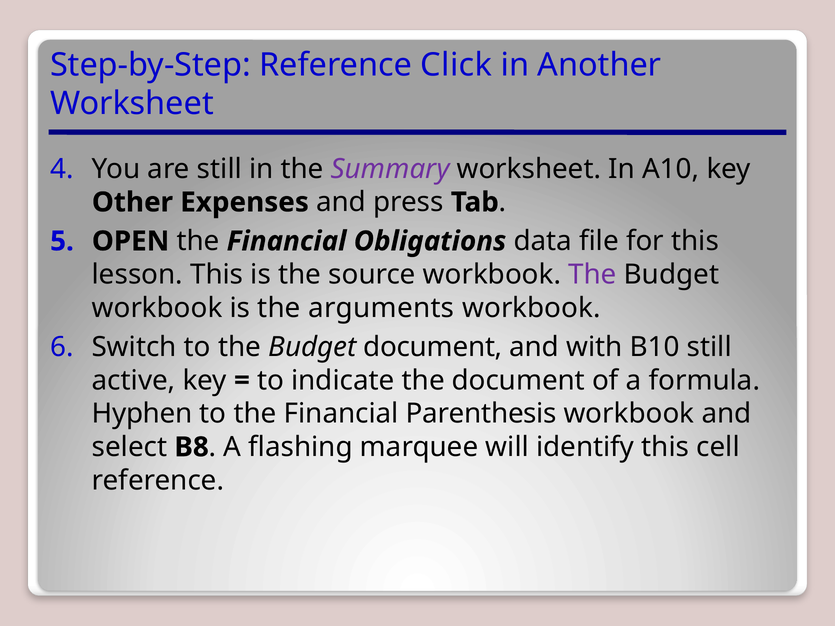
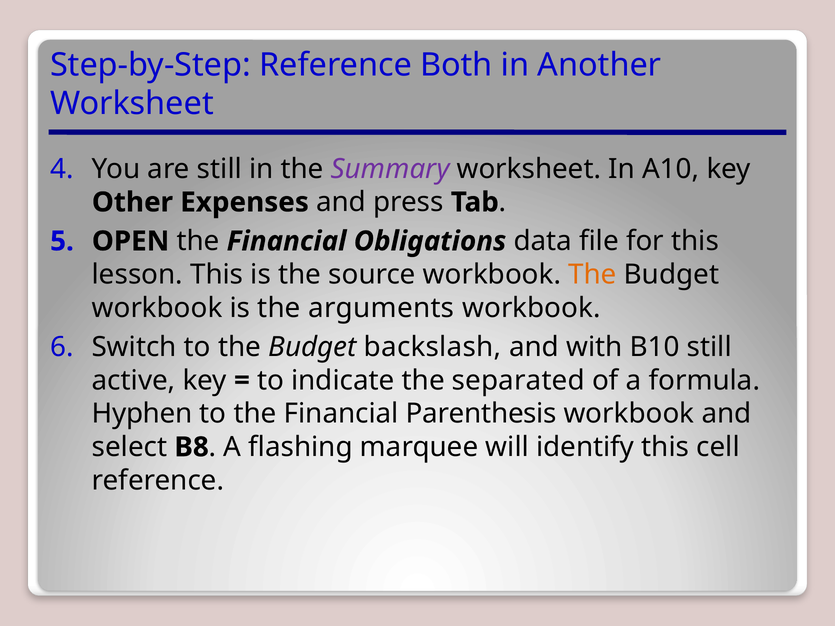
Click: Click -> Both (456, 65)
The colour: purple -> orange (592, 275)
Budget document: document -> backslash (433, 347)
the document: document -> separated (518, 380)
